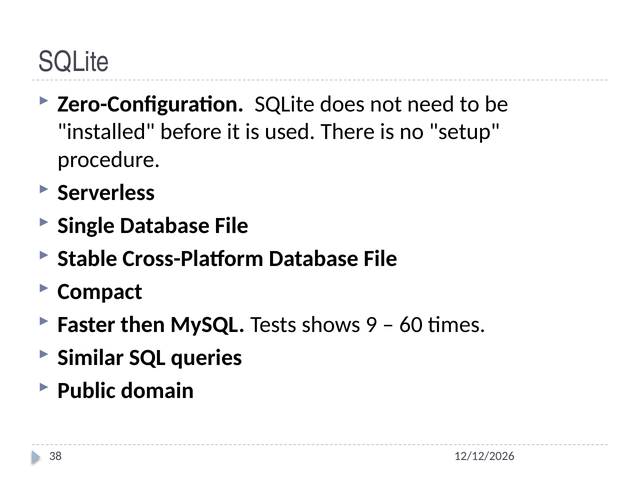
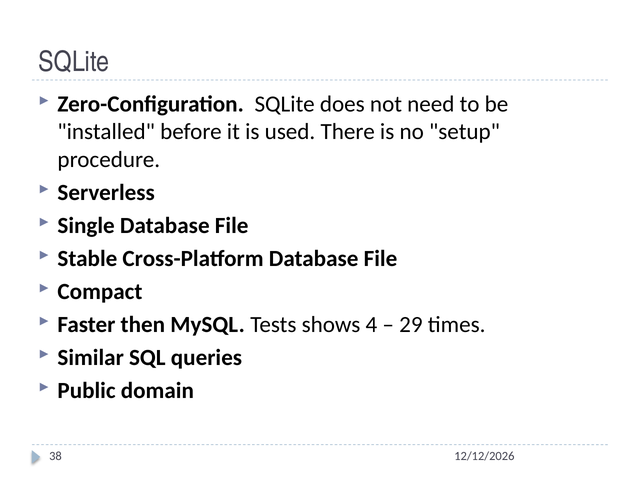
9: 9 -> 4 (371, 325)
60: 60 -> 29 (411, 325)
